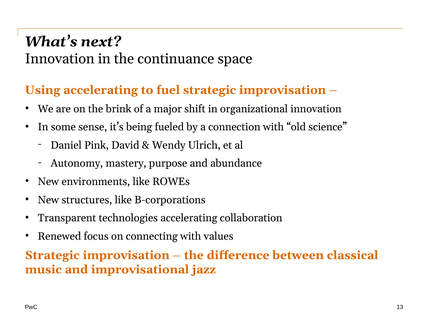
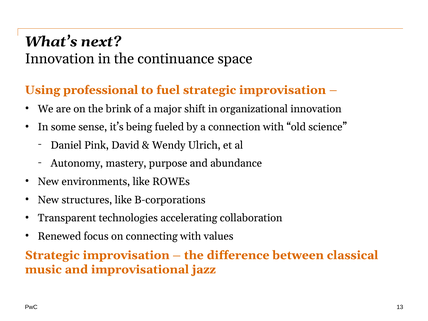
Using accelerating: accelerating -> professional (101, 90)
